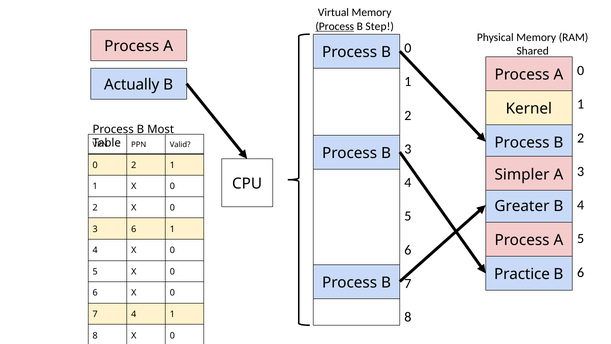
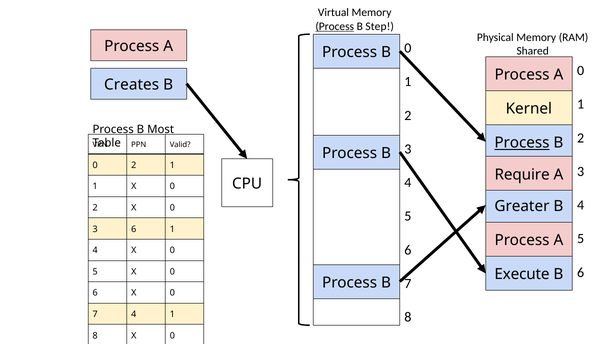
Actually: Actually -> Creates (132, 85)
Process underline: none -> present (522, 143)
Simpler: Simpler -> Require (522, 174)
Practice: Practice -> Execute (522, 274)
